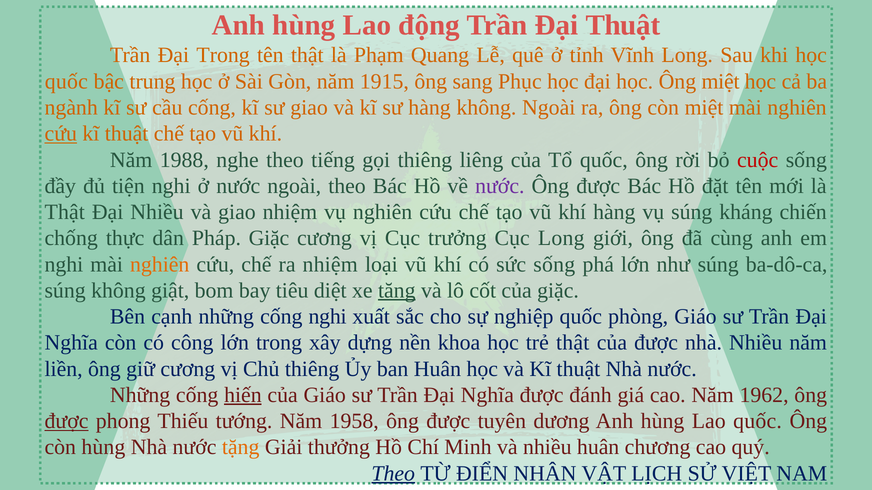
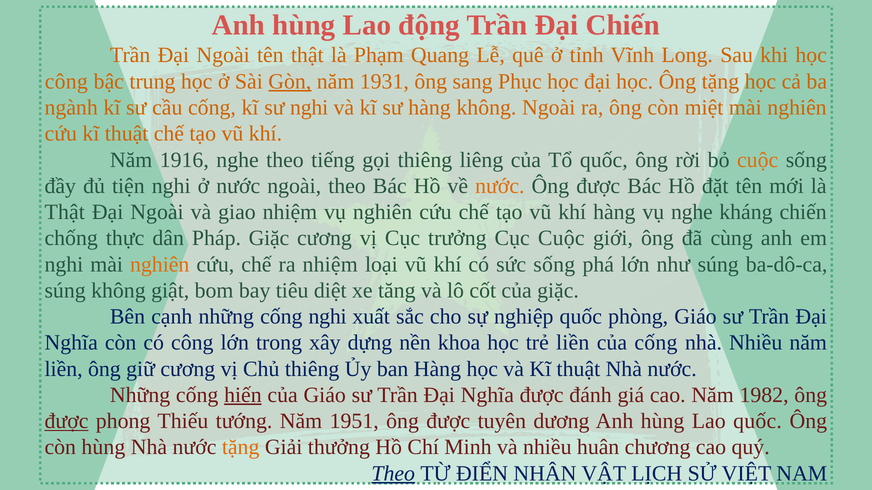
Đại Thuật: Thuật -> Chiến (623, 25)
Trần Đại Trong: Trong -> Ngoài (223, 55)
quốc: quốc -> công (66, 82)
Gòn underline: none -> present (290, 82)
1915: 1915 -> 1931 (384, 82)
Ông miệt: miệt -> tặng (720, 82)
sư giao: giao -> nghi (309, 108)
cứu underline: present -> none (61, 134)
1988: 1988 -> 1916 (184, 160)
cuộc colour: red -> orange (758, 160)
nước colour: purple -> orange (500, 186)
Nhiều: Nhiều -> Ngoài (157, 212)
vụ súng: súng -> nghe (692, 212)
Cục Long: Long -> Cuộc (561, 238)
tăng underline: present -> none (397, 291)
trẻ thật: thật -> liền (573, 343)
của được: được -> cống (656, 343)
ban Huân: Huân -> Hàng (437, 369)
1962: 1962 -> 1982 (764, 395)
1958: 1958 -> 1951 (354, 422)
